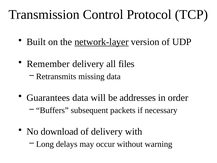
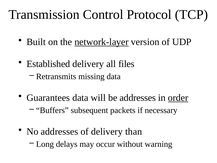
Remember: Remember -> Established (48, 64)
order underline: none -> present (178, 98)
No download: download -> addresses (59, 131)
with: with -> than (134, 131)
